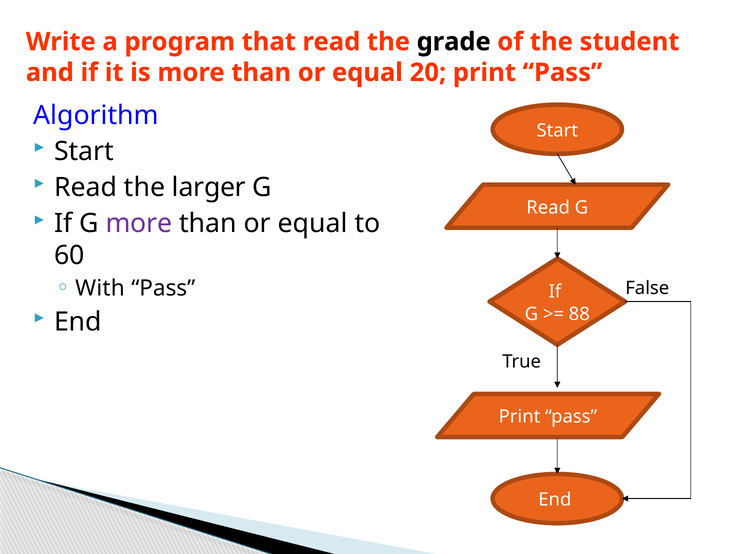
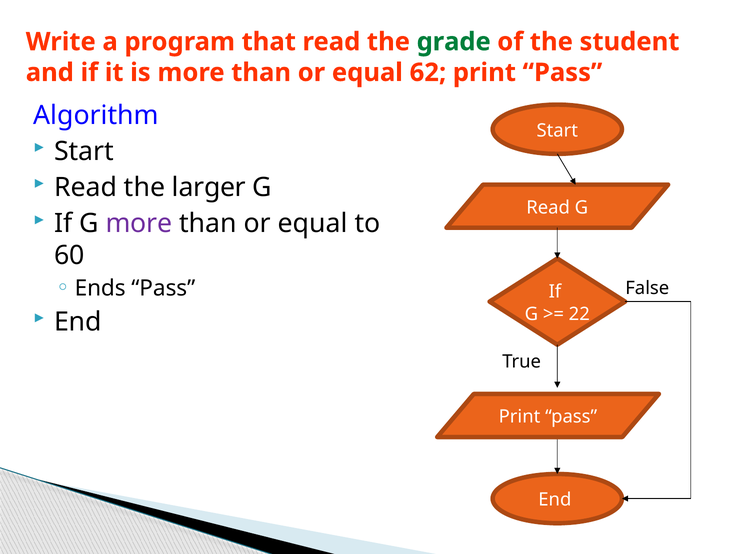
grade colour: black -> green (454, 42)
20: 20 -> 62 (428, 73)
With: With -> Ends (100, 288)
88: 88 -> 22 (579, 314)
